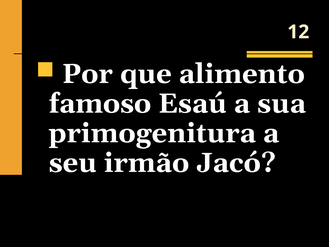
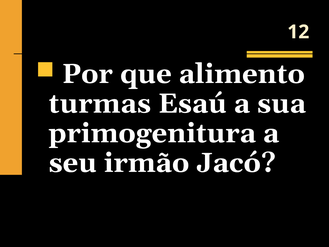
famoso: famoso -> turmas (100, 103)
